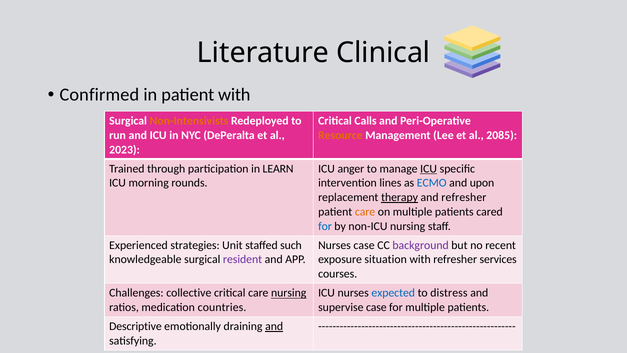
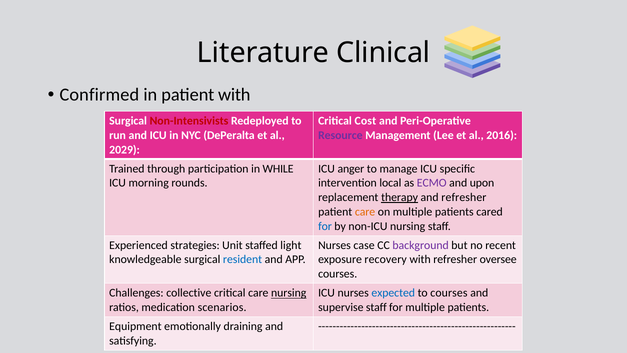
Non-Intensivists colour: orange -> red (189, 121)
Calls: Calls -> Cost (365, 121)
Resource colour: orange -> purple (340, 135)
2085: 2085 -> 2016 (502, 135)
2023: 2023 -> 2029 (125, 149)
LEARN: LEARN -> WHILE (278, 169)
ICU underline: present -> none (429, 169)
lines: lines -> local (390, 183)
ECMO colour: blue -> purple (432, 183)
such: such -> light (291, 245)
resident colour: purple -> blue (243, 259)
situation: situation -> recovery (386, 259)
services: services -> oversee (498, 259)
to distress: distress -> courses (449, 293)
countries: countries -> scenarios (222, 307)
supervise case: case -> staff (376, 307)
Descriptive: Descriptive -> Equipment (135, 326)
and underline: present -> none (274, 326)
